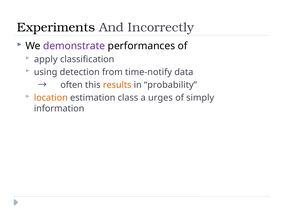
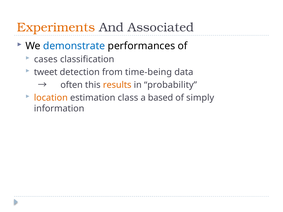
Experiments colour: black -> orange (56, 27)
Incorrectly: Incorrectly -> Associated (161, 27)
demonstrate colour: purple -> blue (74, 46)
apply: apply -> cases (46, 59)
using: using -> tweet (46, 72)
time-notify: time-notify -> time-being (148, 72)
urges: urges -> based (161, 98)
